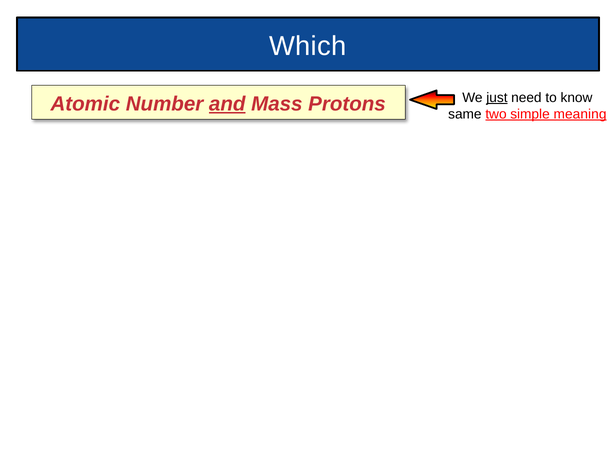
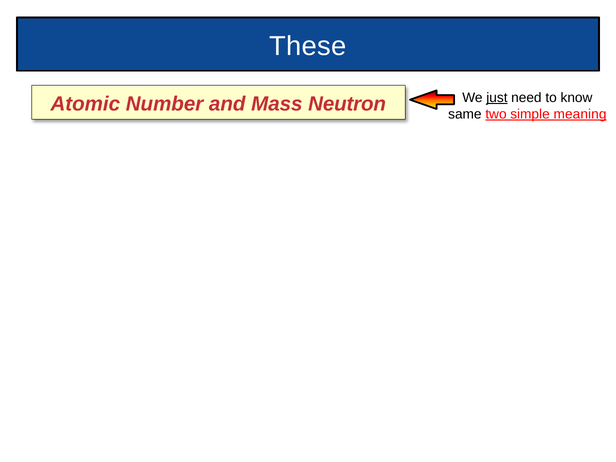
Which: Which -> These (308, 46)
and underline: present -> none (227, 104)
Protons: Protons -> Neutron (347, 104)
